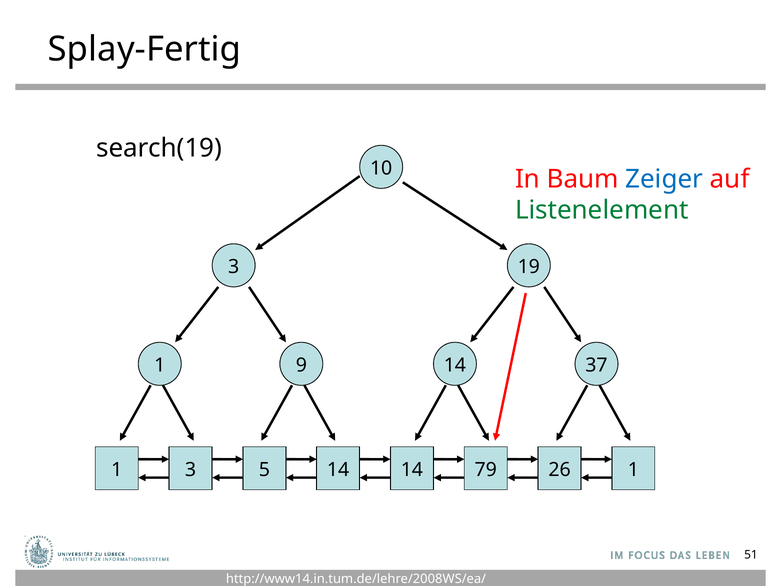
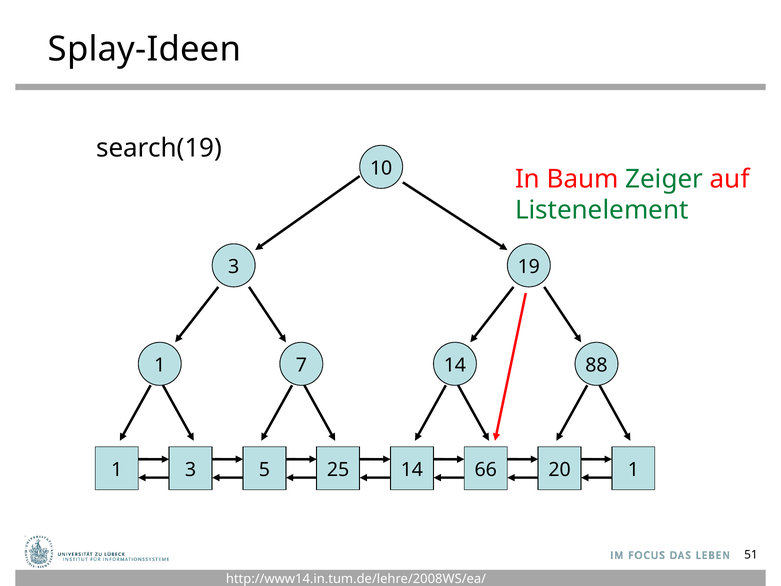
Splay-Fertig: Splay-Fertig -> Splay-Ideen (145, 49)
Zeiger colour: blue -> green (664, 179)
9: 9 -> 7 (301, 365)
37: 37 -> 88 (596, 365)
1 3 14: 14 -> 25 (338, 470)
79: 79 -> 66 (486, 470)
26: 26 -> 20 (560, 470)
